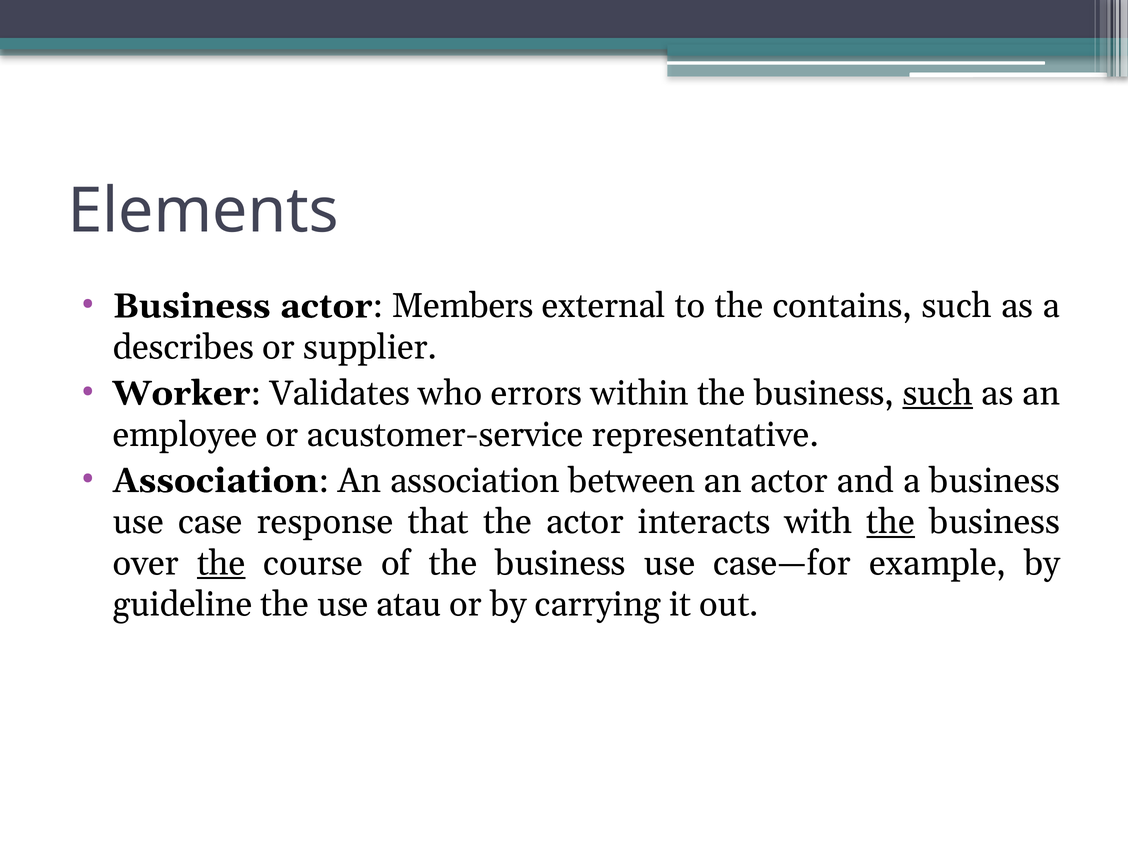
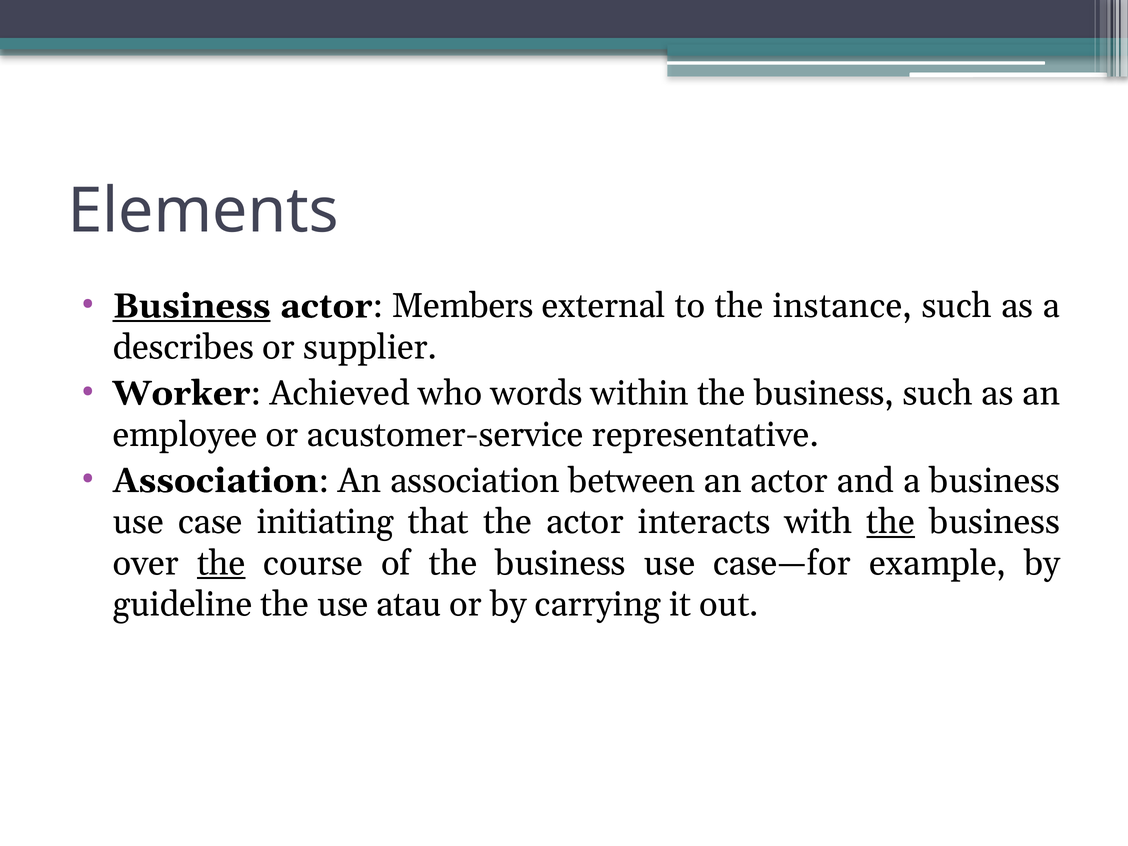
Business underline: none -> present (192, 306)
contains: contains -> instance (842, 306)
Validates: Validates -> Achieved (340, 393)
errors: errors -> words (537, 393)
such underline: present -> none (938, 393)
response: response -> initiating (325, 522)
